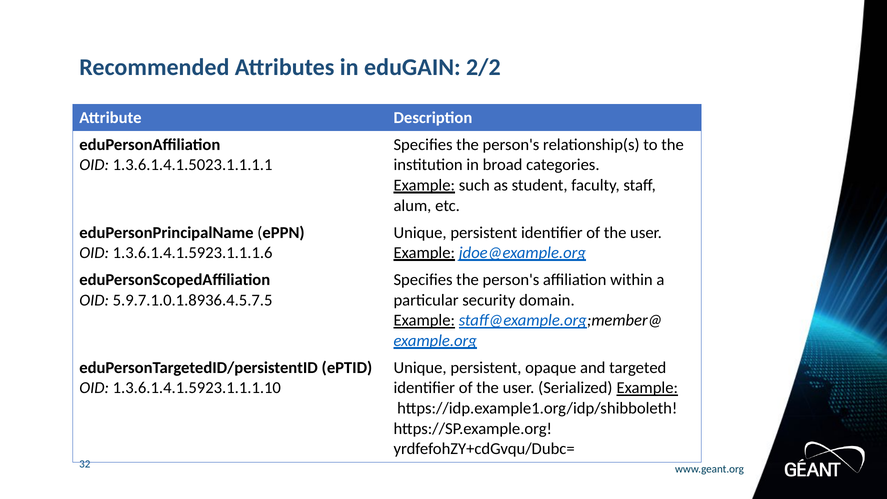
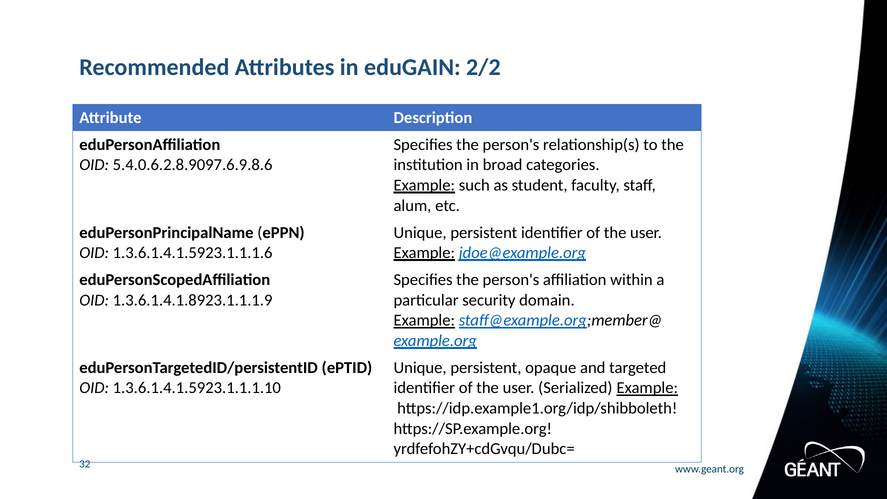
1.3.6.1.4.1.5023.1.1.1.1: 1.3.6.1.4.1.5023.1.1.1.1 -> 5.4.0.6.2.8.9097.6.9.8.6 (193, 165)
5.9.7.1.0.1.8936.4.5.7.5: 5.9.7.1.0.1.8936.4.5.7.5 -> 1.3.6.1.4.1.8923.1.1.1.9 (193, 300)
